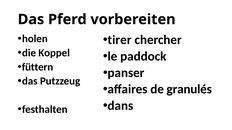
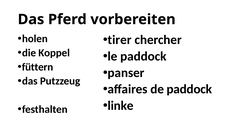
de granulés: granulés -> paddock (189, 90)
dans: dans -> linke (121, 106)
